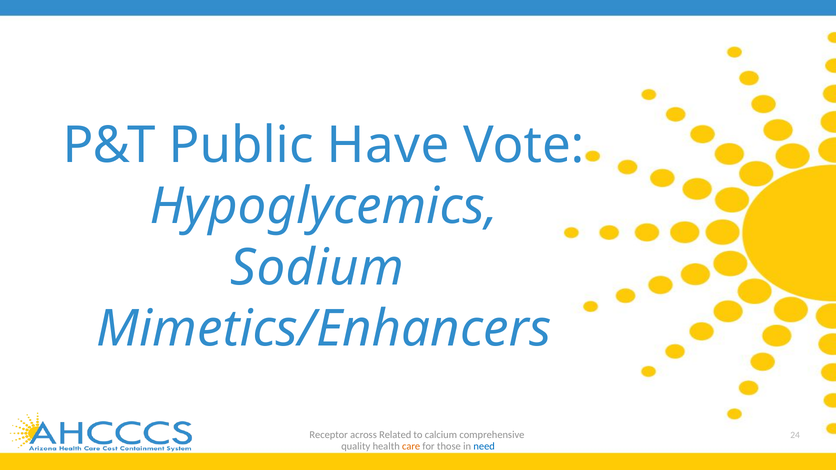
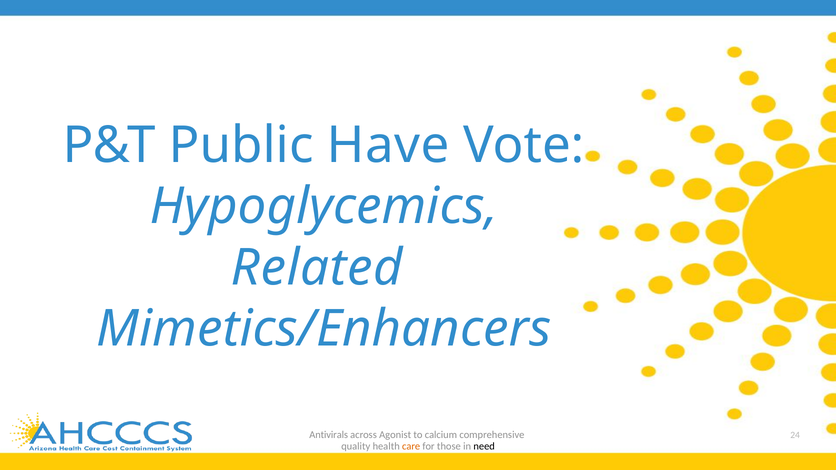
Sodium: Sodium -> Related (317, 268)
Receptor: Receptor -> Antivirals (329, 435)
Related: Related -> Agonist (395, 435)
need colour: blue -> black (484, 447)
